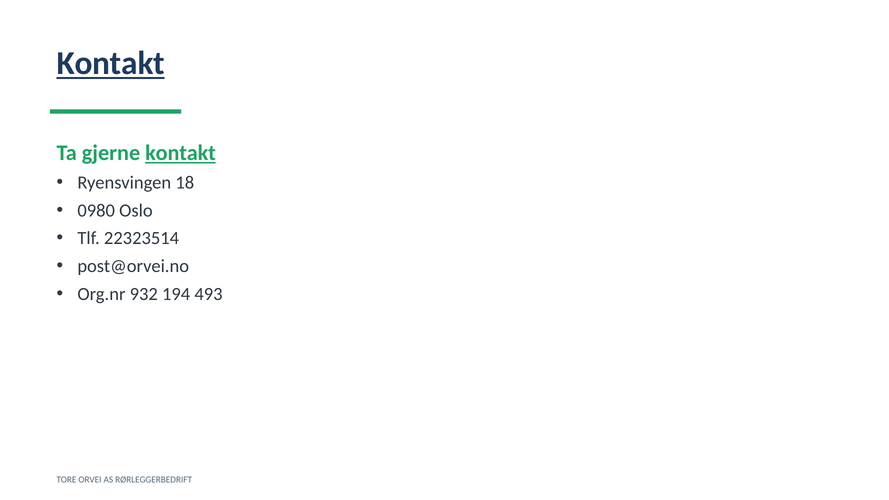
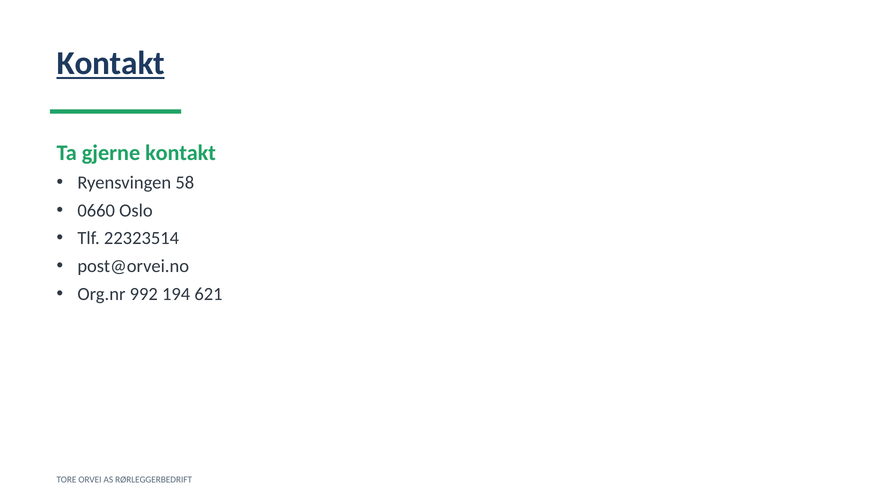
kontakt underline: present -> none (181, 153)
18: 18 -> 58 (185, 183)
0980: 0980 -> 0660 (96, 211)
932: 932 -> 992 (144, 294)
493: 493 -> 621 (209, 294)
